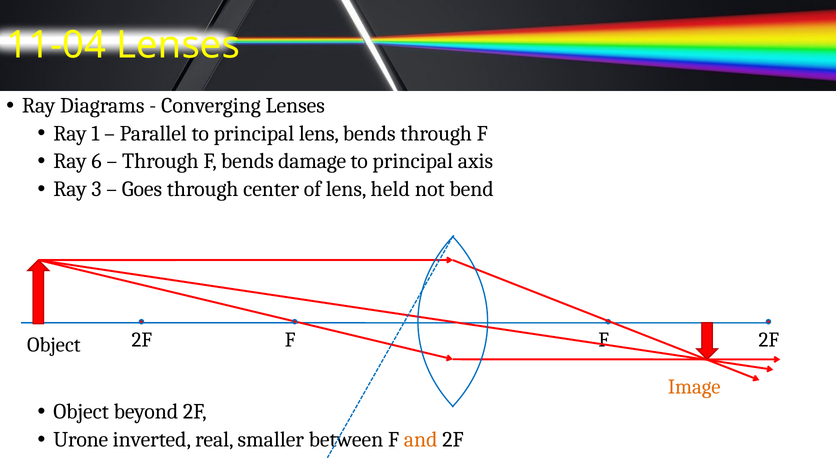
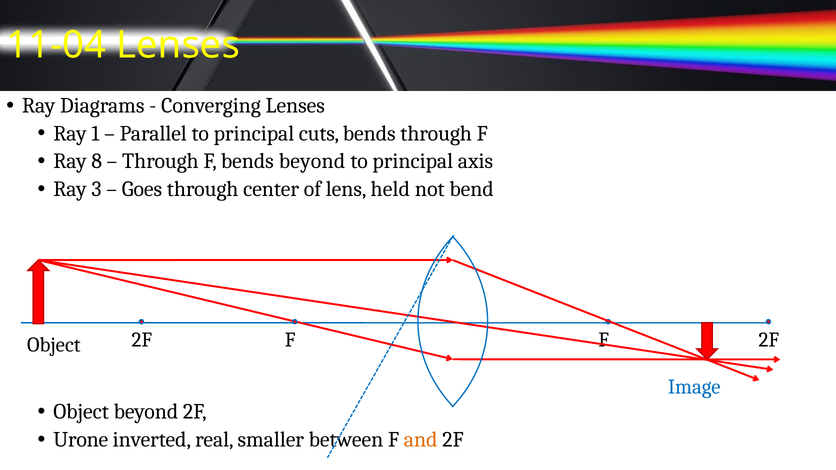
principal lens: lens -> cuts (319, 133)
6: 6 -> 8 (97, 161)
bends damage: damage -> beyond (312, 161)
Image colour: orange -> blue (694, 387)
